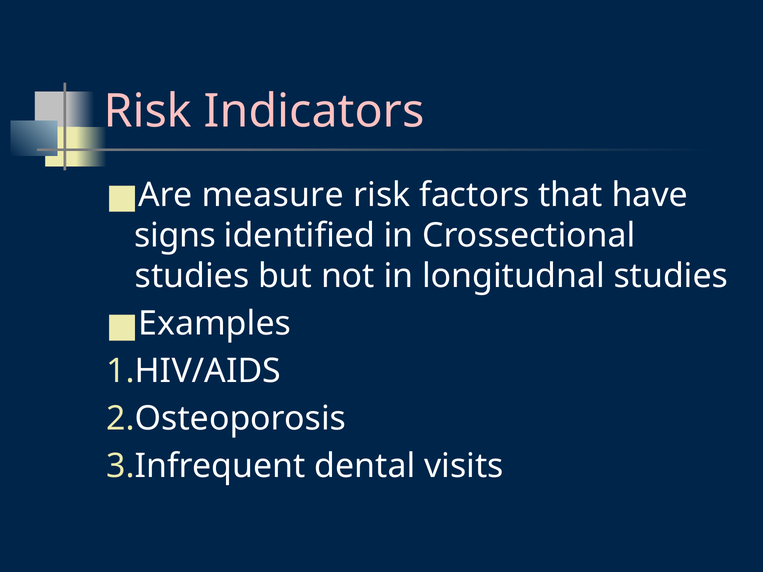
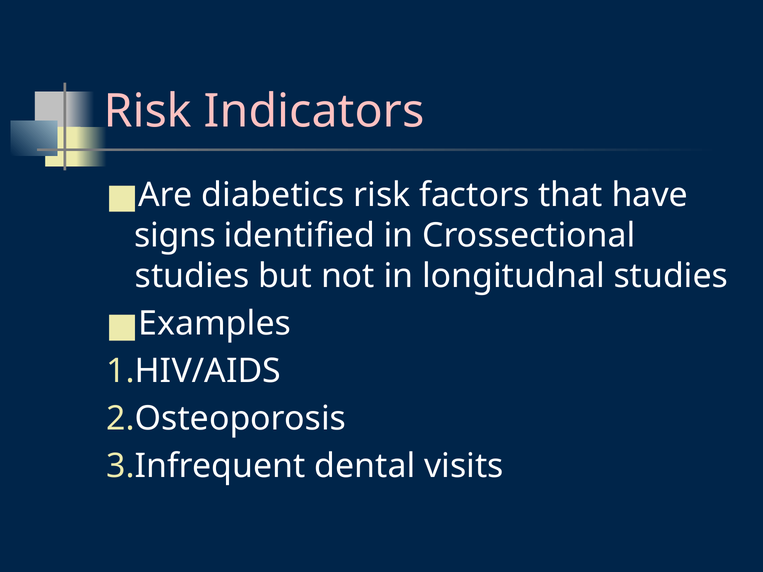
measure: measure -> diabetics (273, 195)
